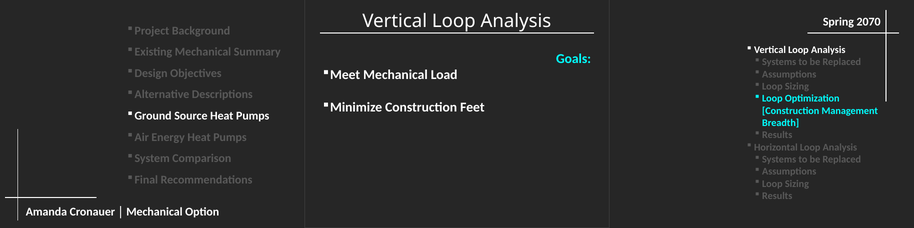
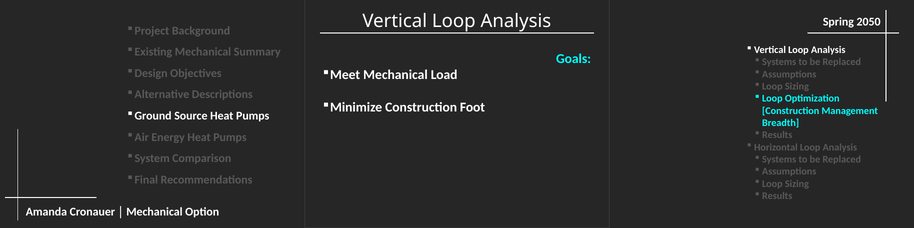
2070: 2070 -> 2050 (869, 22)
Feet: Feet -> Foot (472, 108)
